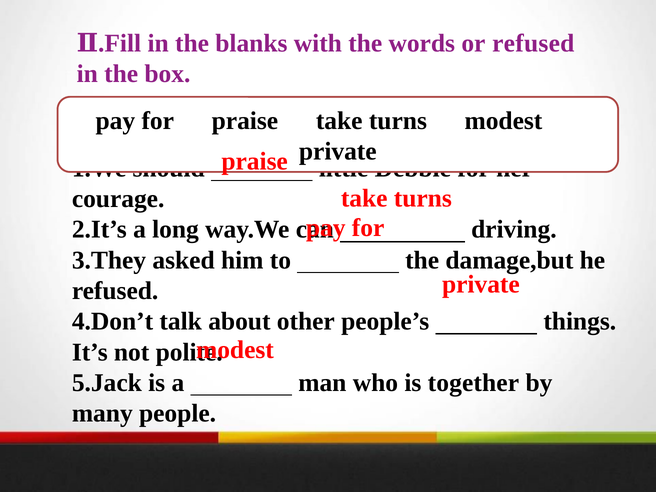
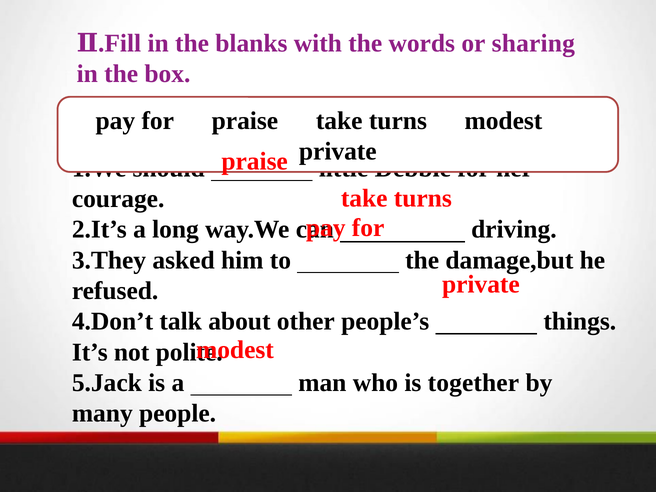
or refused: refused -> sharing (533, 43)
